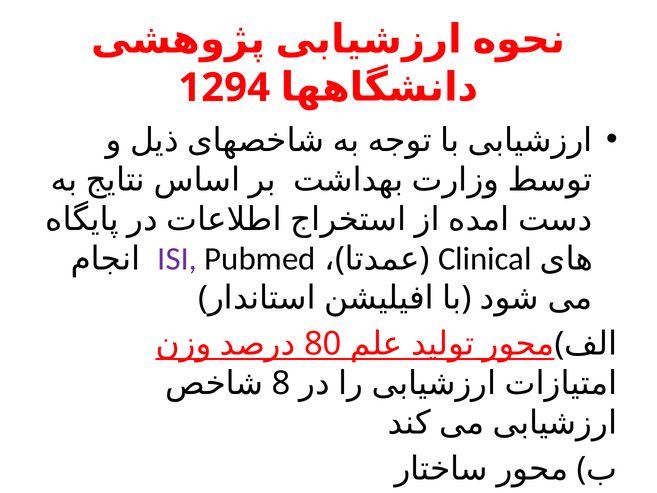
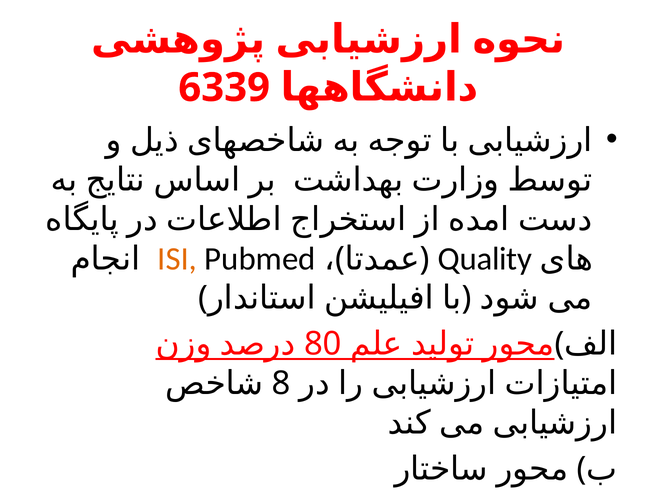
1294: 1294 -> 6339 (224, 88)
ISI colour: purple -> orange (177, 259)
Clinical: Clinical -> Quality (485, 259)
